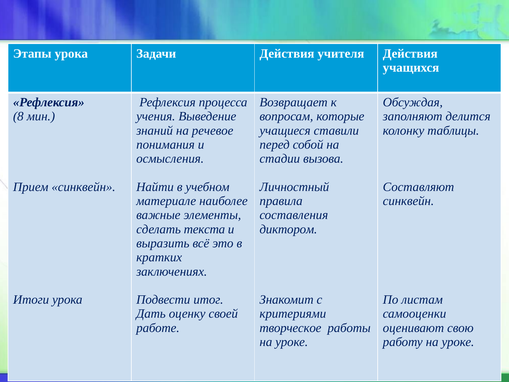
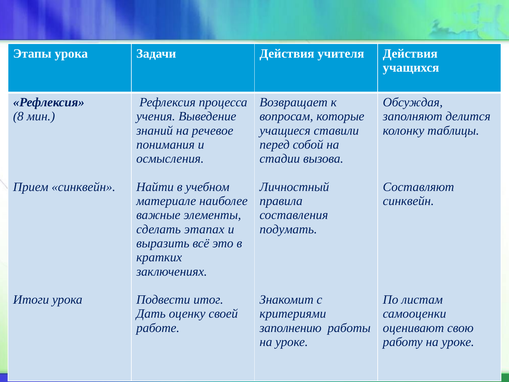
текста: текста -> этапах (204, 229)
диктором: диктором -> подумать (288, 229)
творческое: творческое -> заполнению (290, 328)
